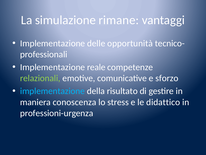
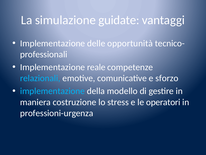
rimane: rimane -> guidate (119, 20)
relazionali colour: light green -> light blue (40, 78)
risultato: risultato -> modello (122, 91)
conoscenza: conoscenza -> costruzione (75, 102)
didattico: didattico -> operatori (163, 102)
